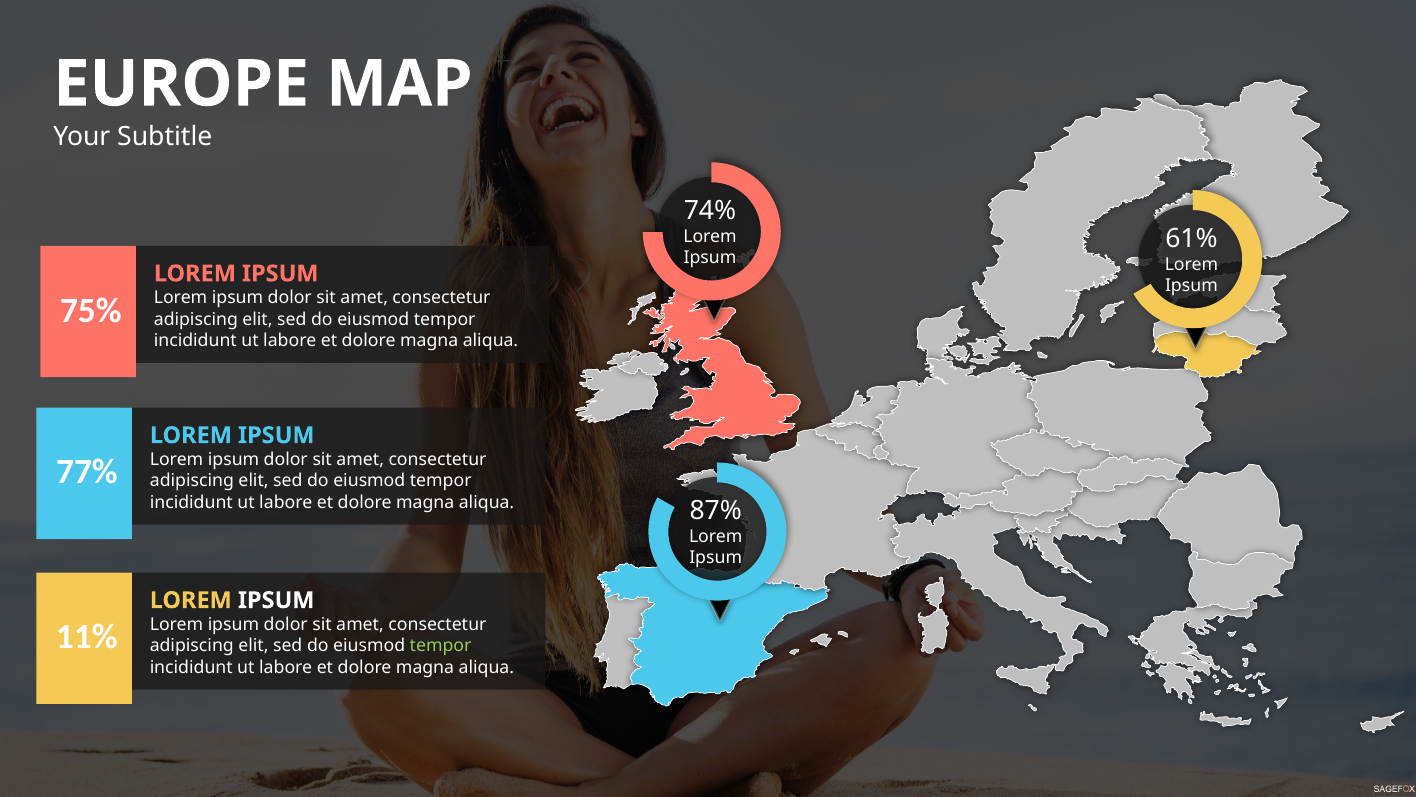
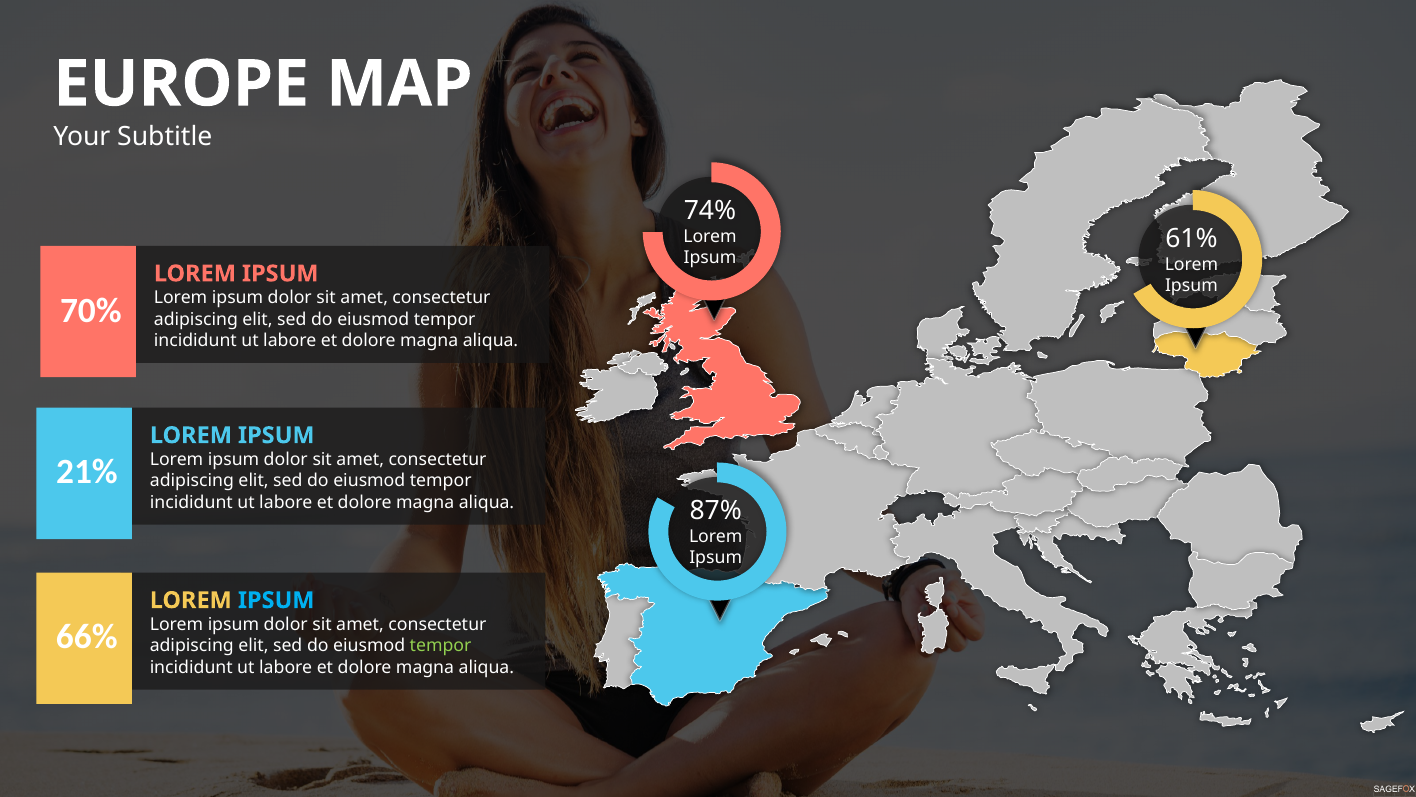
75%: 75% -> 70% (91, 310)
77%: 77% -> 21% (87, 472)
IPSUM colour: white -> light blue (276, 600)
11%: 11% -> 66% (87, 637)
